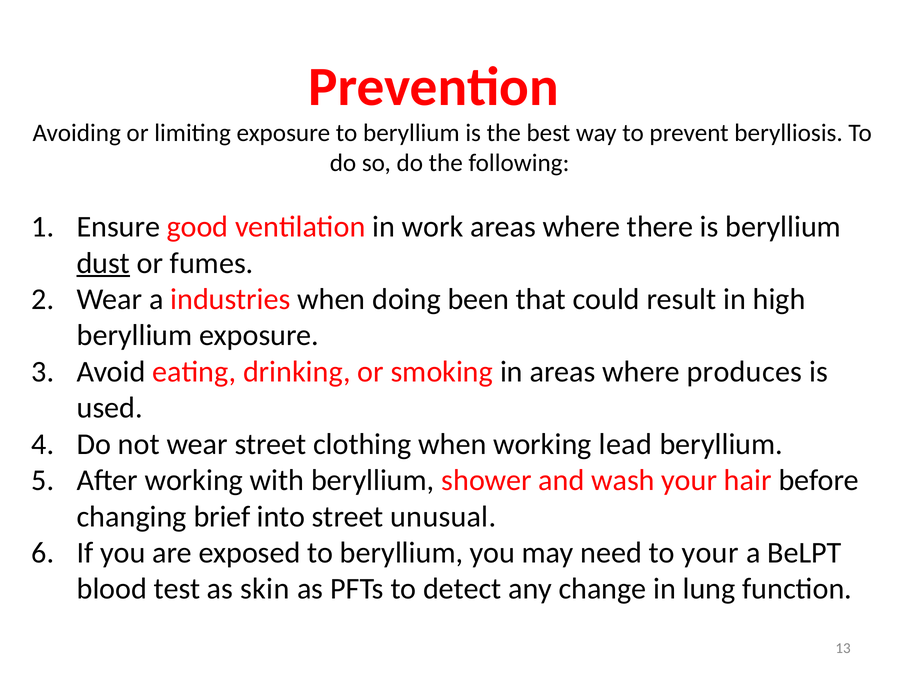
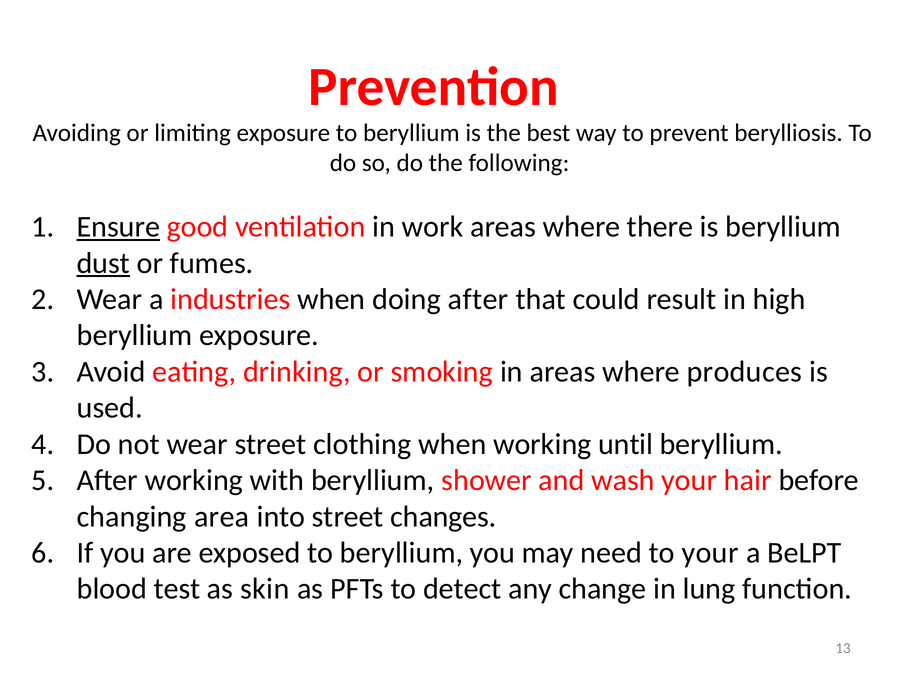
Ensure underline: none -> present (118, 227)
doing been: been -> after (478, 299)
lead: lead -> until (626, 444)
brief: brief -> area (222, 516)
unusual: unusual -> changes (443, 516)
